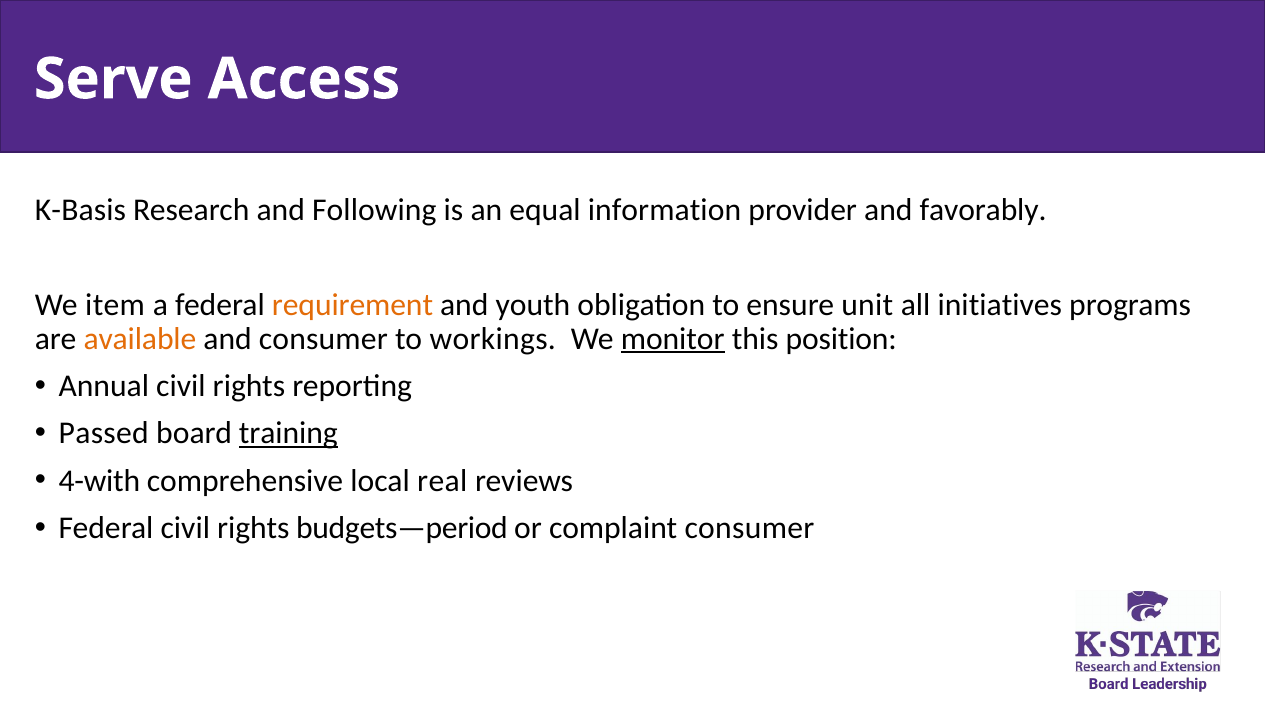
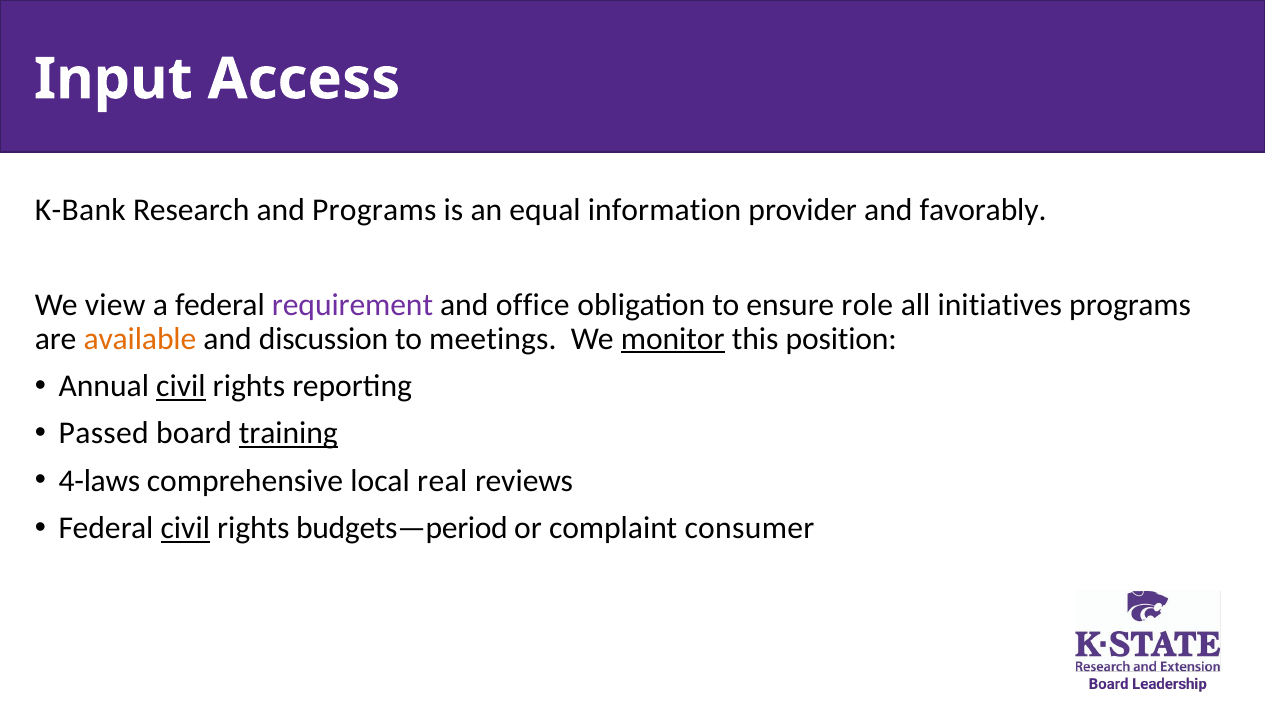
Serve: Serve -> Input (113, 79)
K-Basis: K-Basis -> K-Bank (80, 210)
and Following: Following -> Programs (374, 210)
item: item -> view (115, 304)
requirement colour: orange -> purple (353, 304)
youth: youth -> office (533, 304)
unit: unit -> role (867, 304)
and consumer: consumer -> discussion (324, 339)
workings: workings -> meetings (493, 339)
civil underline: none -> present (181, 386)
4-with: 4-with -> 4-laws (99, 481)
civil underline: none -> present (185, 528)
